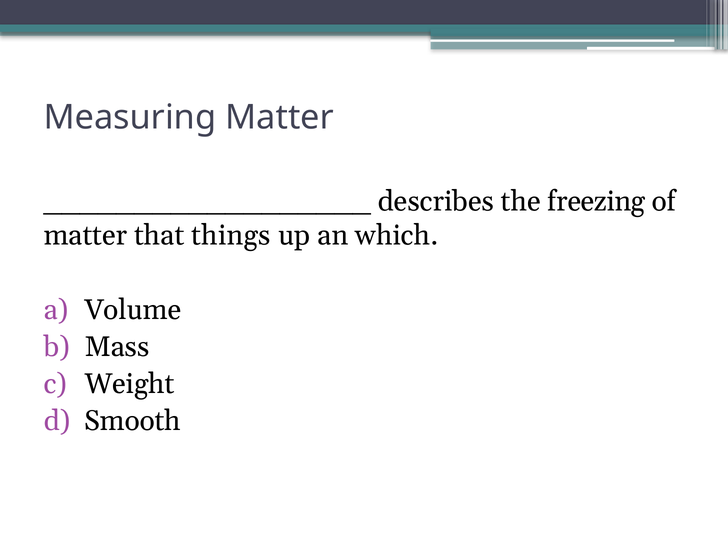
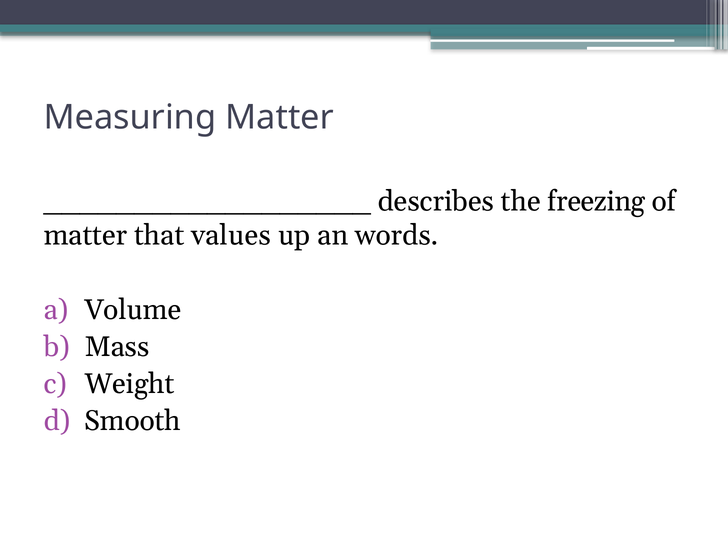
things: things -> values (231, 236)
which: which -> words (397, 236)
